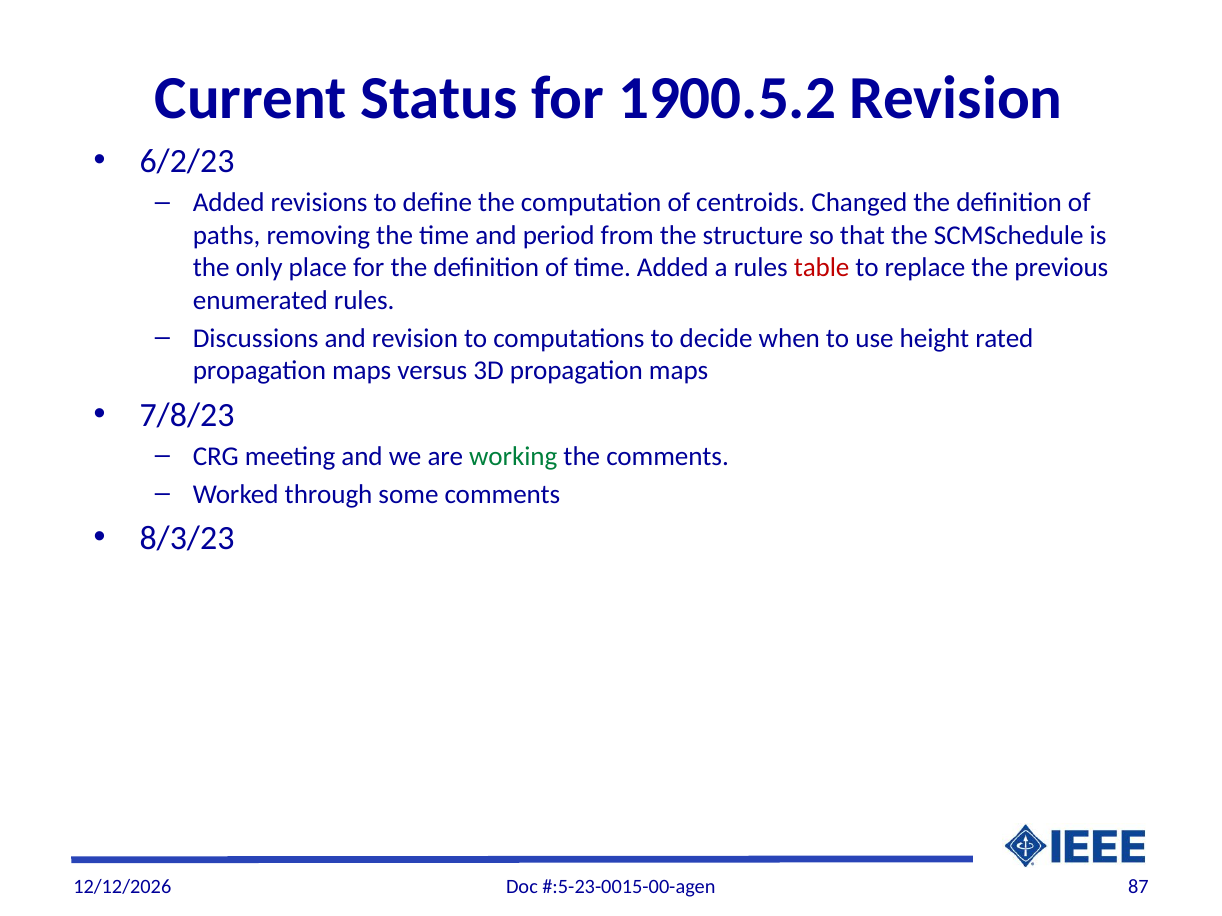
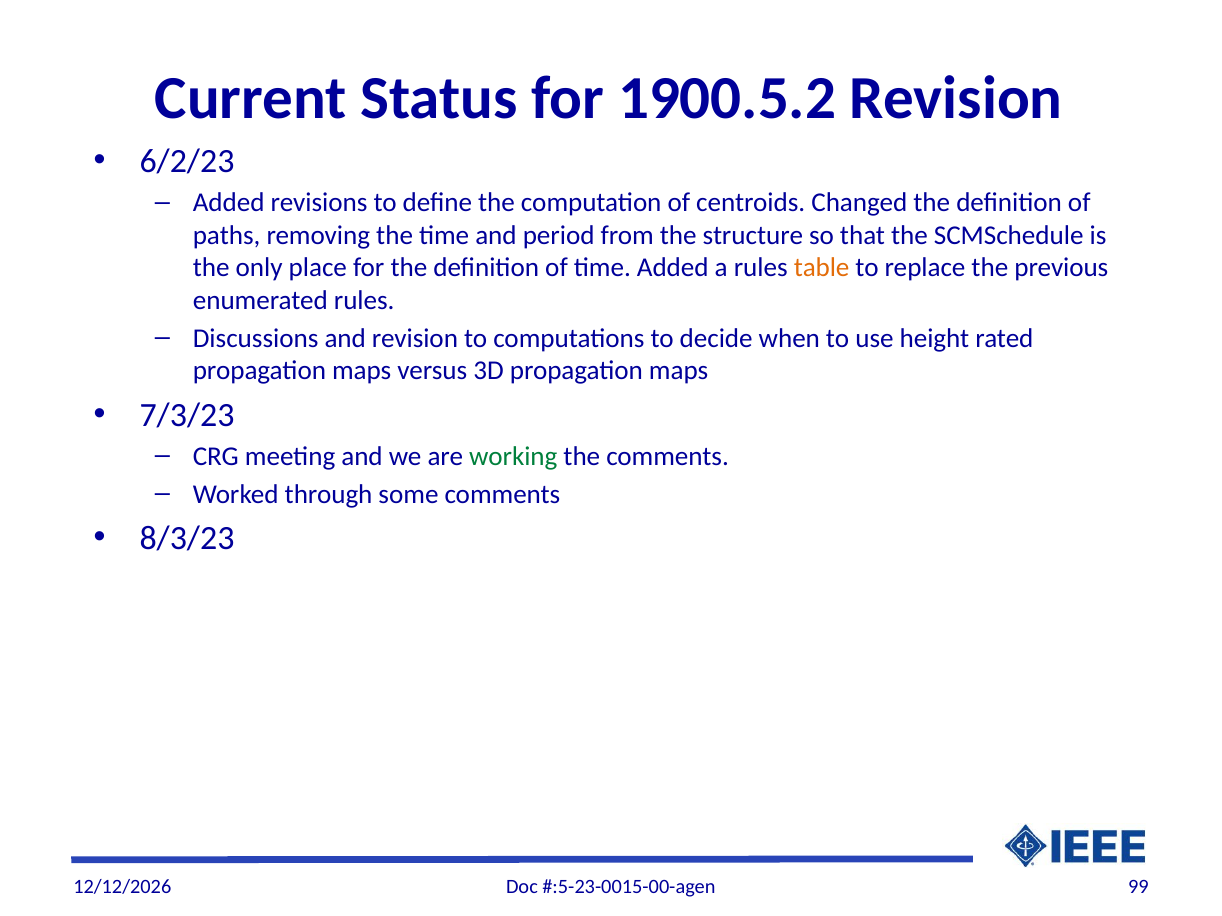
table colour: red -> orange (822, 268)
7/8/23: 7/8/23 -> 7/3/23 (187, 415)
87: 87 -> 99 (1138, 887)
